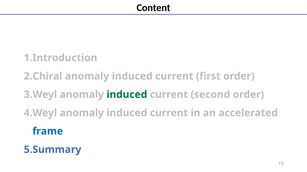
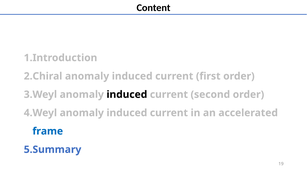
induced colour: green -> black (127, 95)
